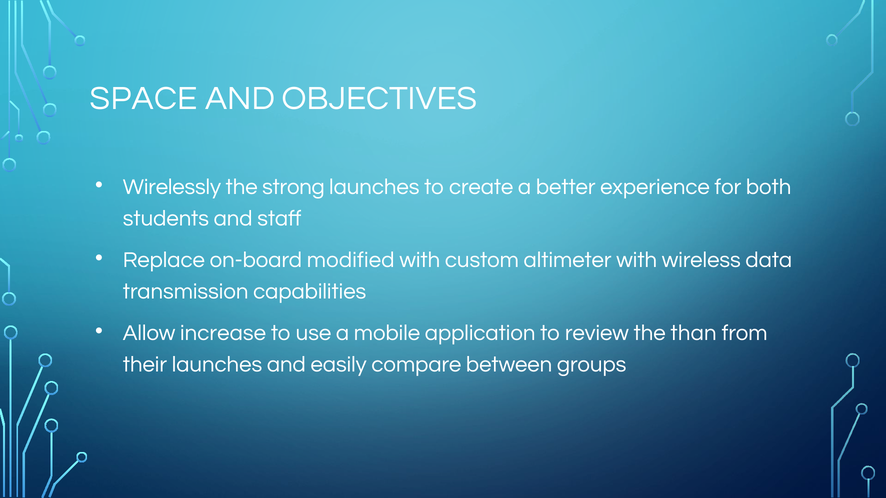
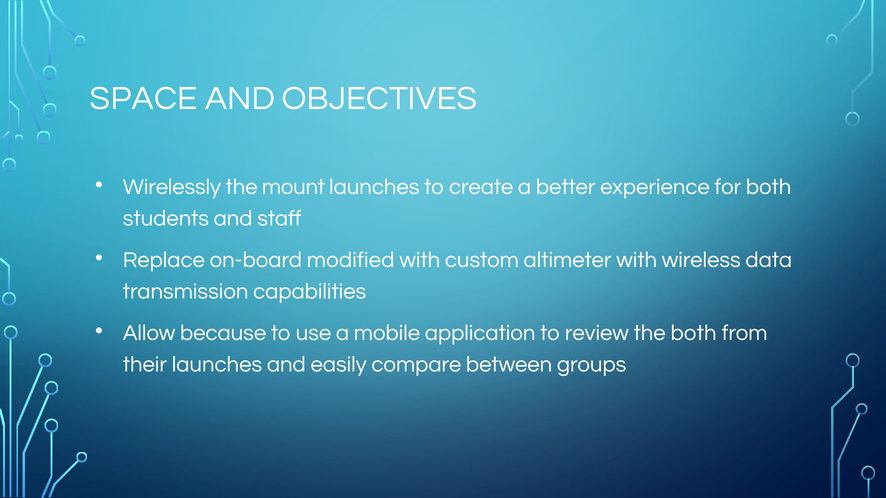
strong: strong -> mount (293, 187)
increase: increase -> because (223, 333)
the than: than -> both (694, 333)
